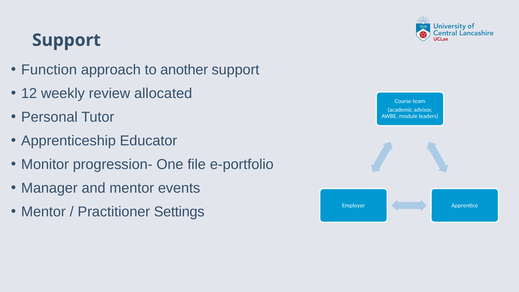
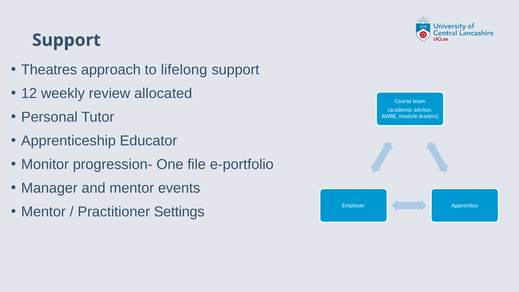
Function: Function -> Theatres (49, 70)
another: another -> lifelong (184, 70)
